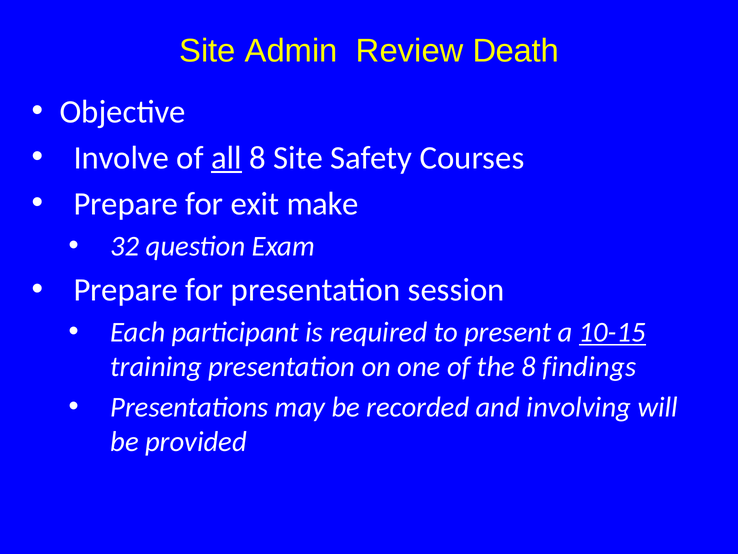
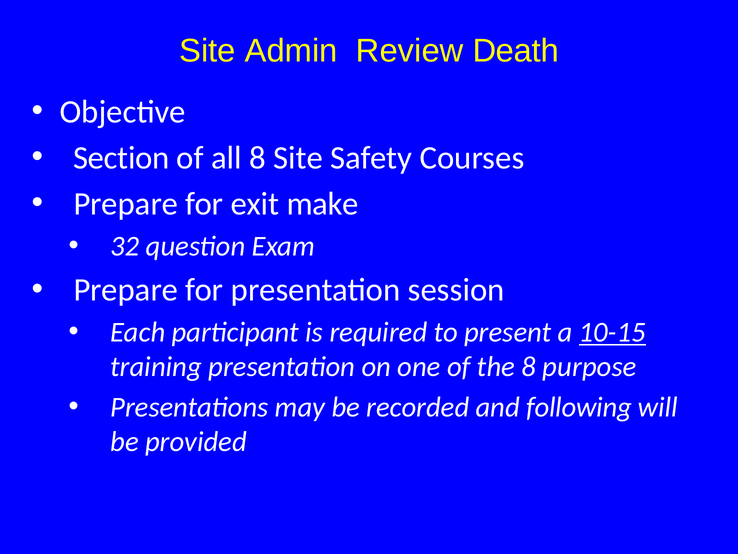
Involve: Involve -> Section (121, 158)
all underline: present -> none (226, 158)
findings: findings -> purpose (590, 367)
involving: involving -> following (579, 407)
